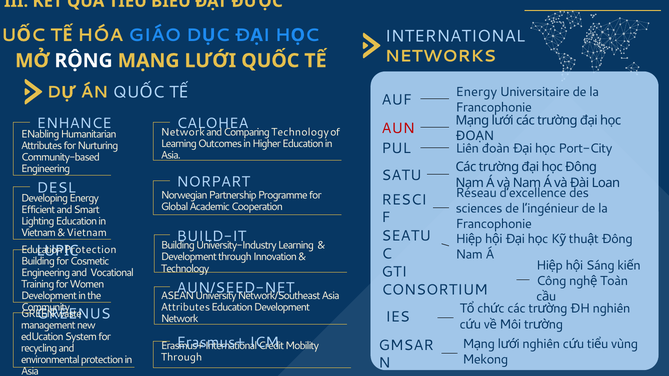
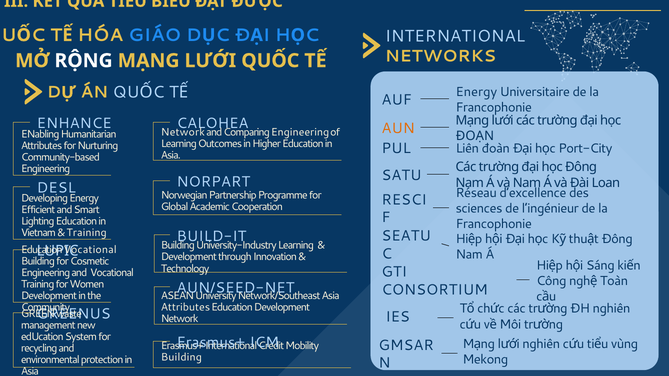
AUN colour: red -> orange (398, 128)
Comparing Technology: Technology -> Engineering (300, 132)
Vietnam: Vietnam -> Training (87, 233)
Protection: Protection -> Vocational (90, 250)
Through: Through -> Building (181, 358)
